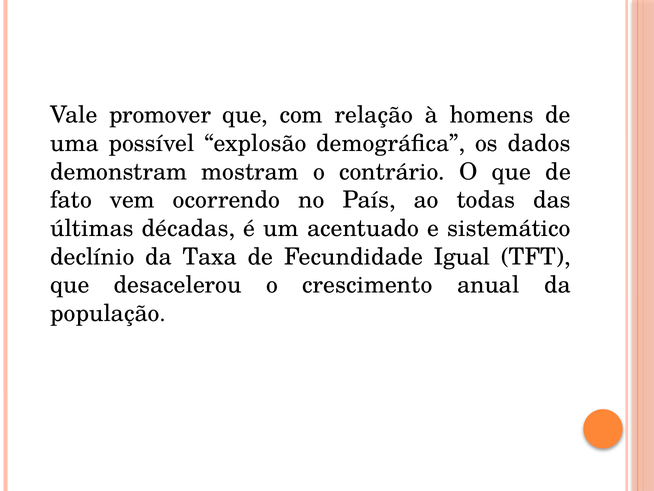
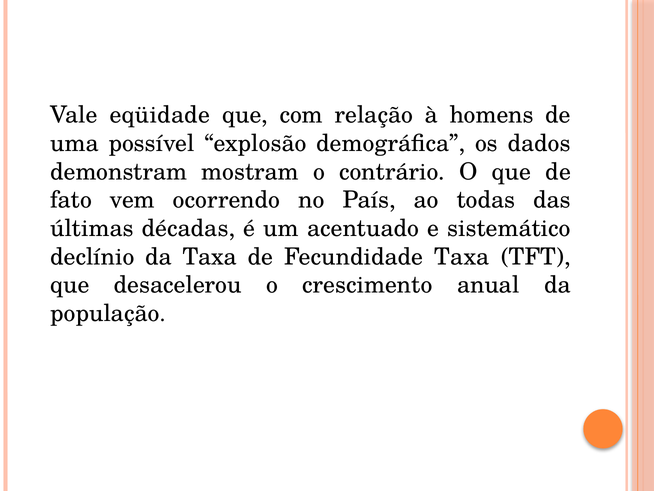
promover: promover -> eqüidade (160, 115)
Fecundidade Igual: Igual -> Taxa (462, 257)
